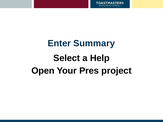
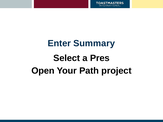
Help: Help -> Pres (100, 58)
Pres: Pres -> Path (89, 71)
